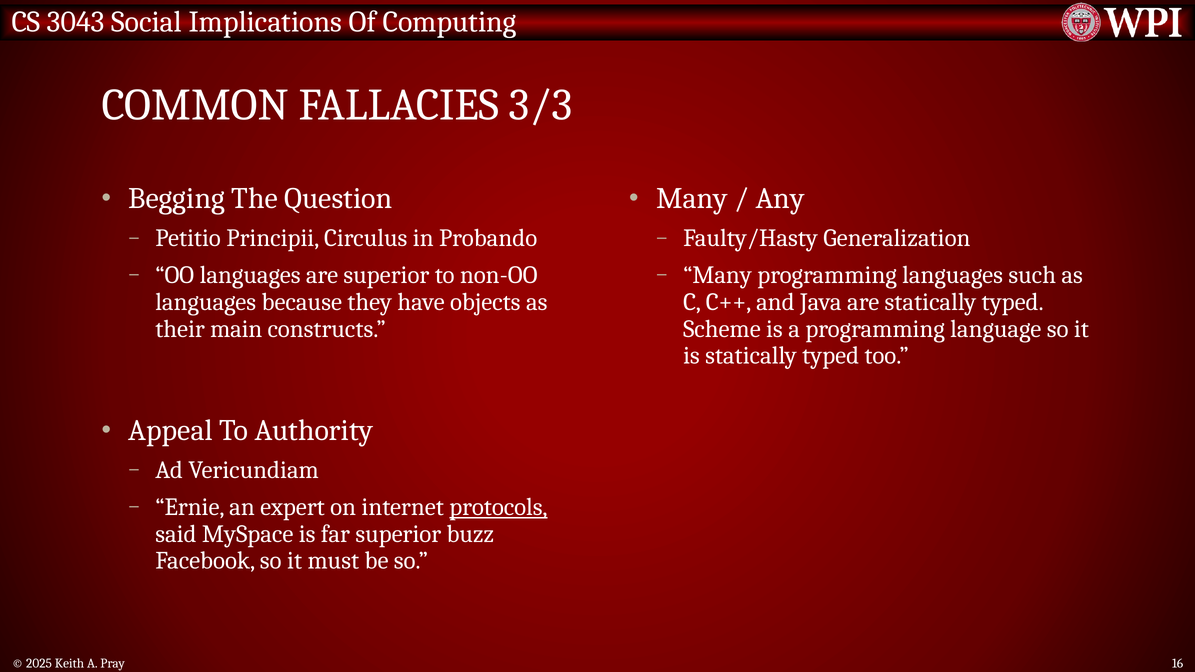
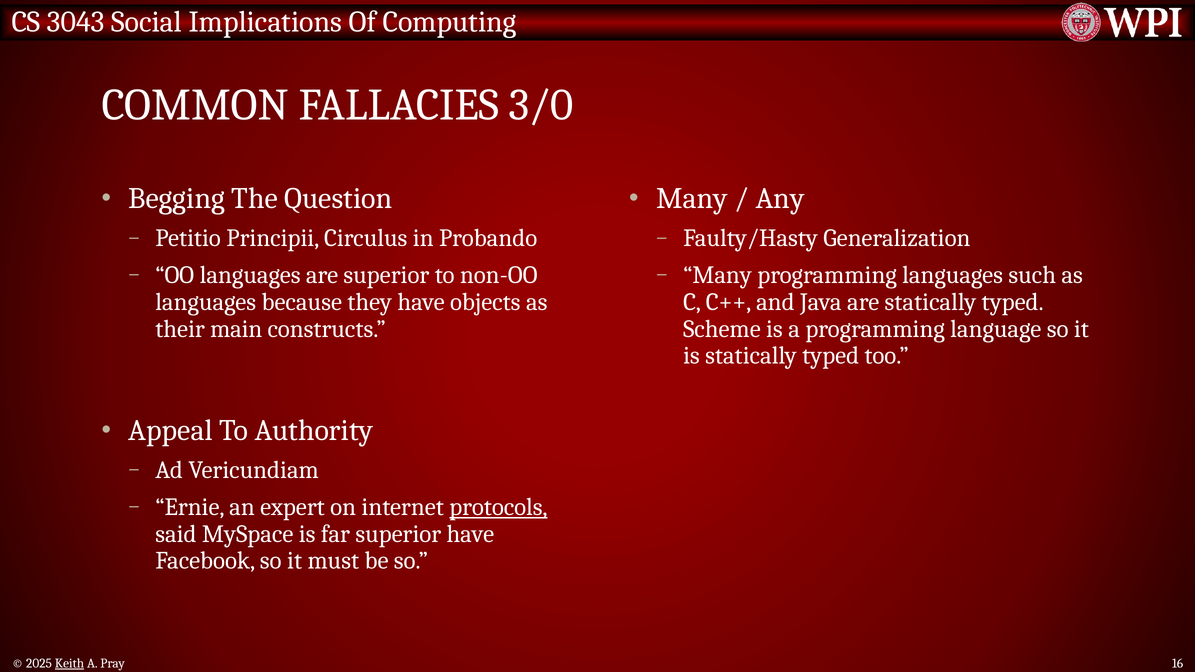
3/3: 3/3 -> 3/0 (541, 105)
superior buzz: buzz -> have (470, 534)
Keith underline: none -> present (69, 664)
